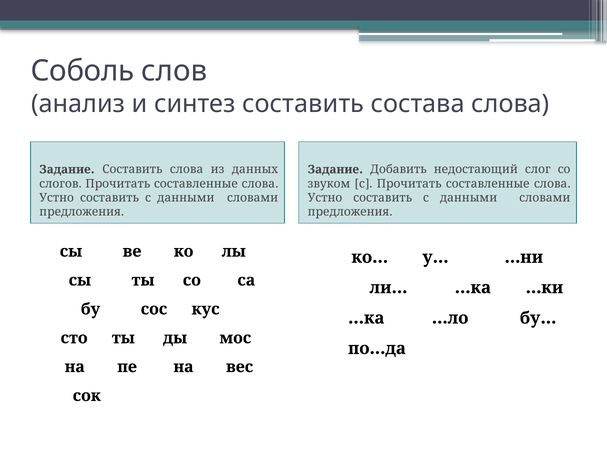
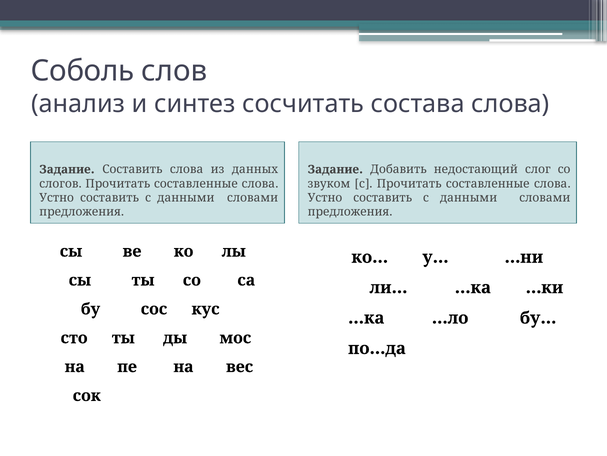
синтез составить: составить -> сосчитать (303, 104)
